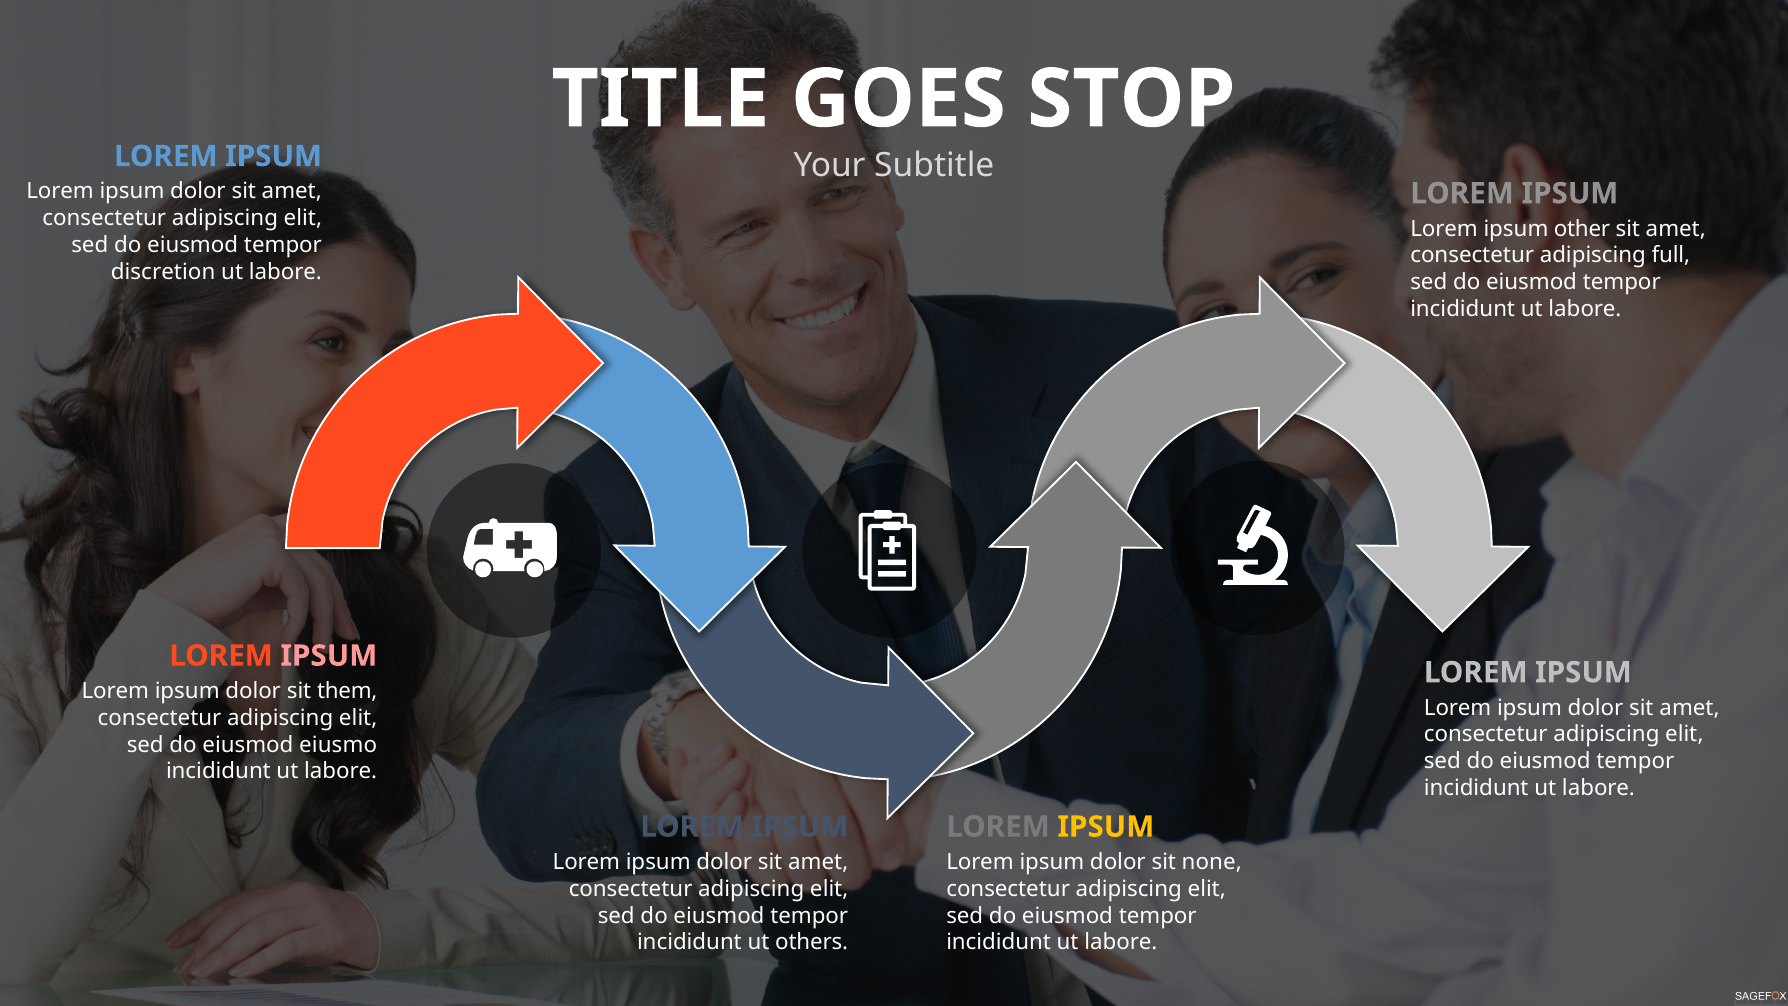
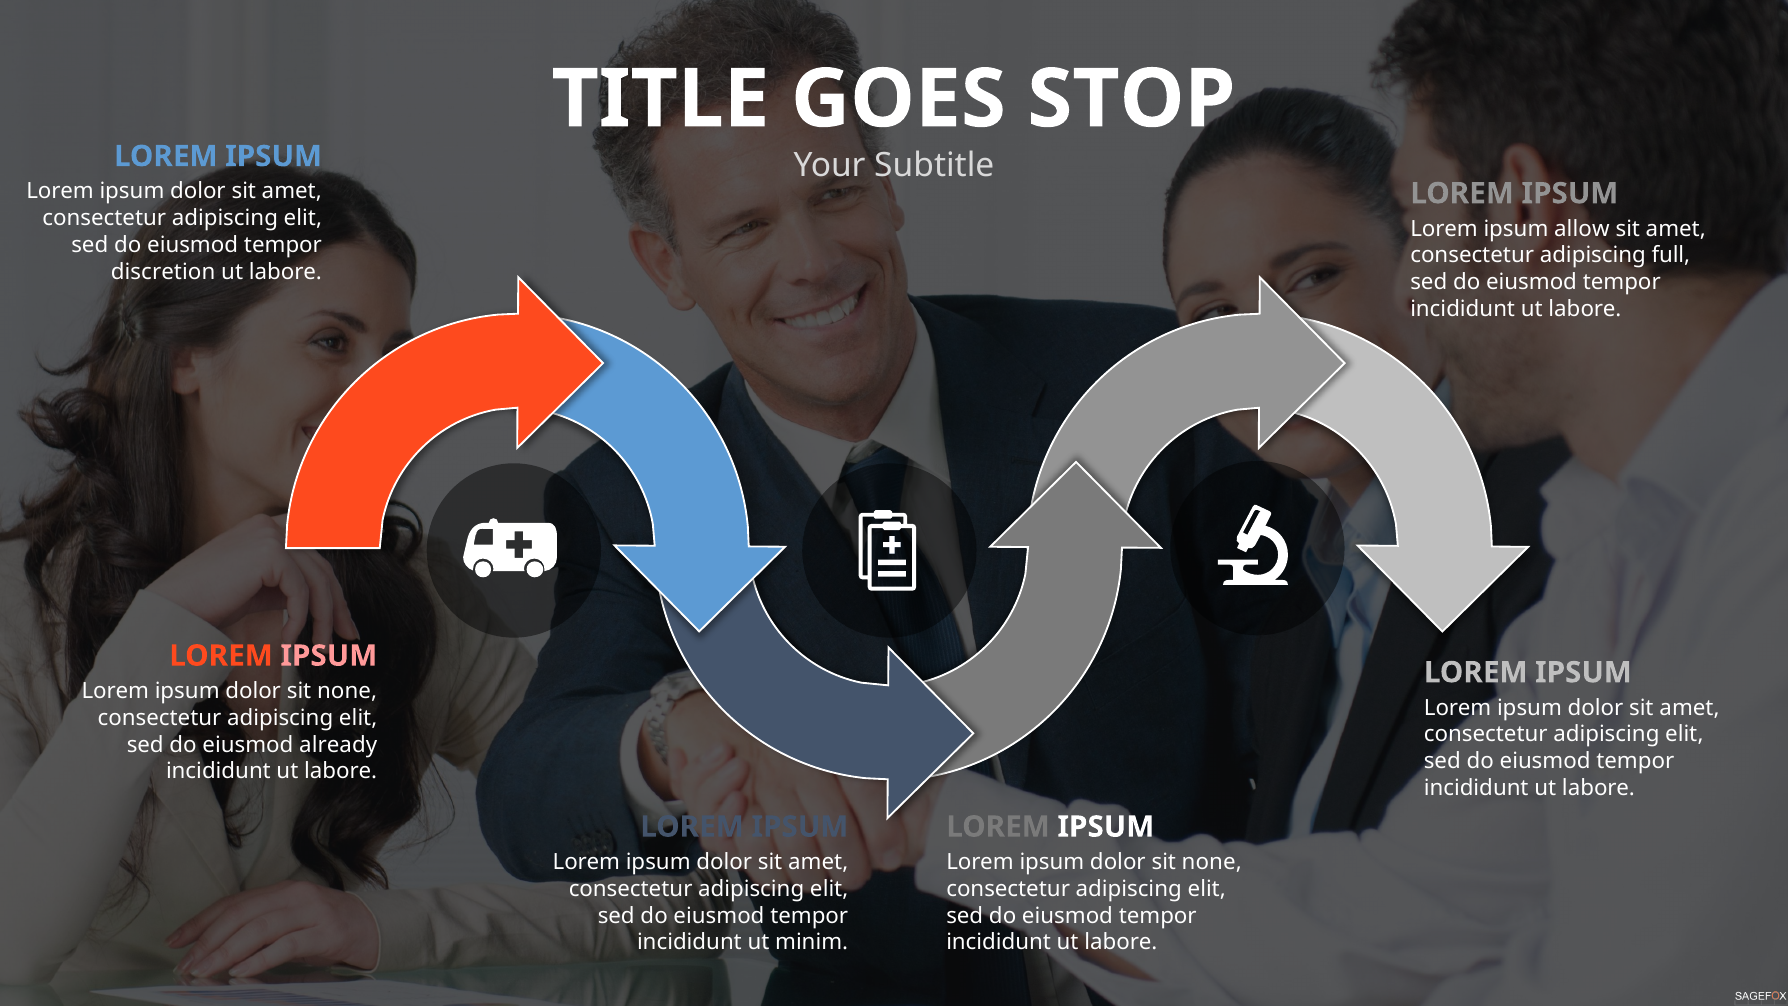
other: other -> allow (1582, 229)
them: them -> none (347, 691)
eiusmo: eiusmo -> already (338, 745)
IPSUM colour: yellow -> white (1106, 827)
others: others -> minim (812, 942)
